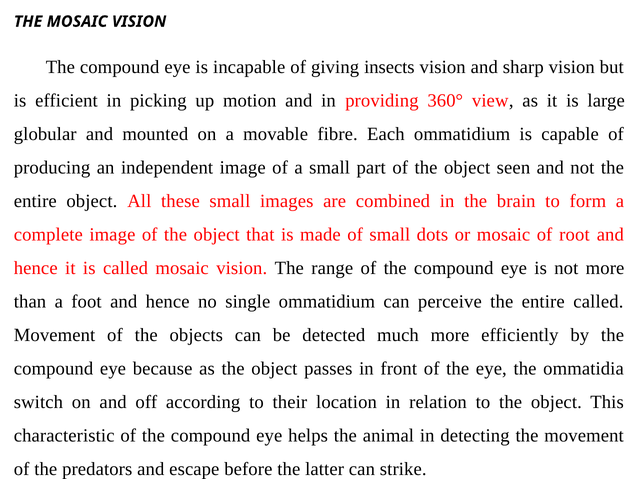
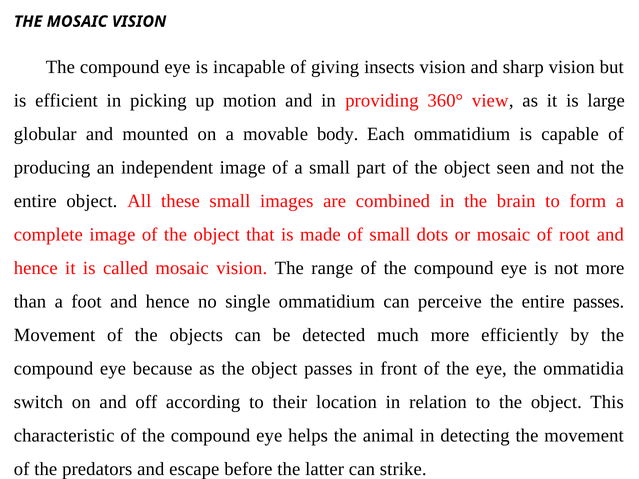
fibre: fibre -> body (338, 134)
entire called: called -> passes (599, 302)
